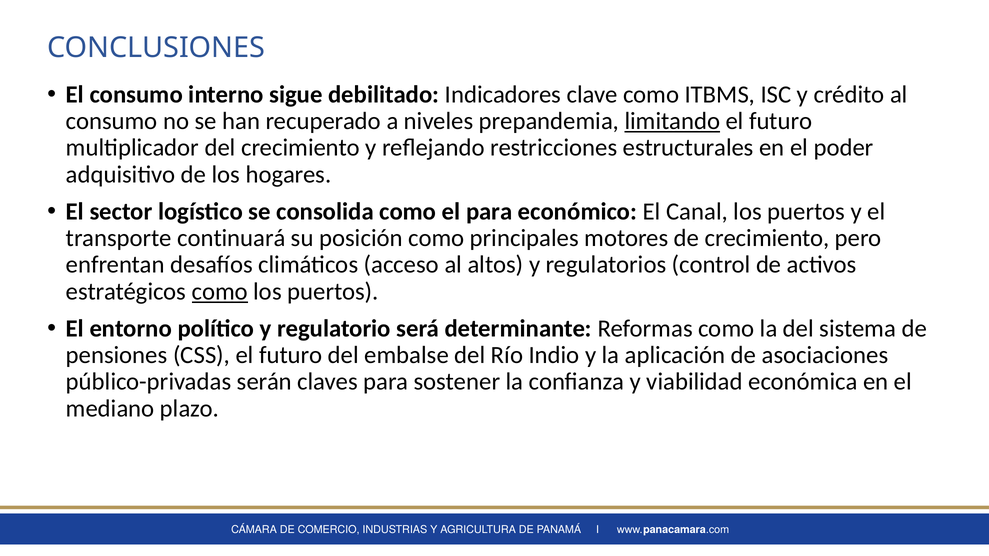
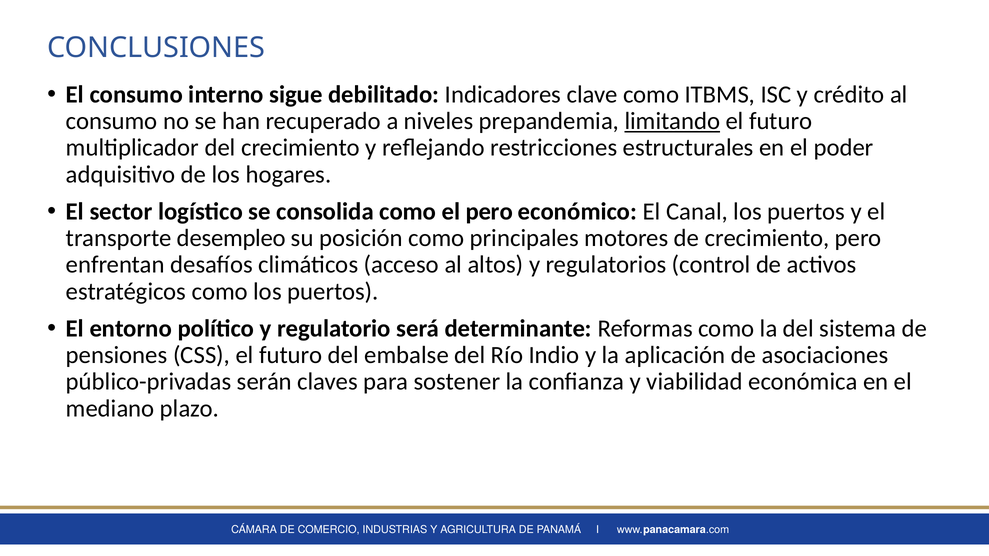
el para: para -> pero (489, 212)
continuará: continuará -> desempleo (231, 238)
como underline: present -> none (220, 292)
